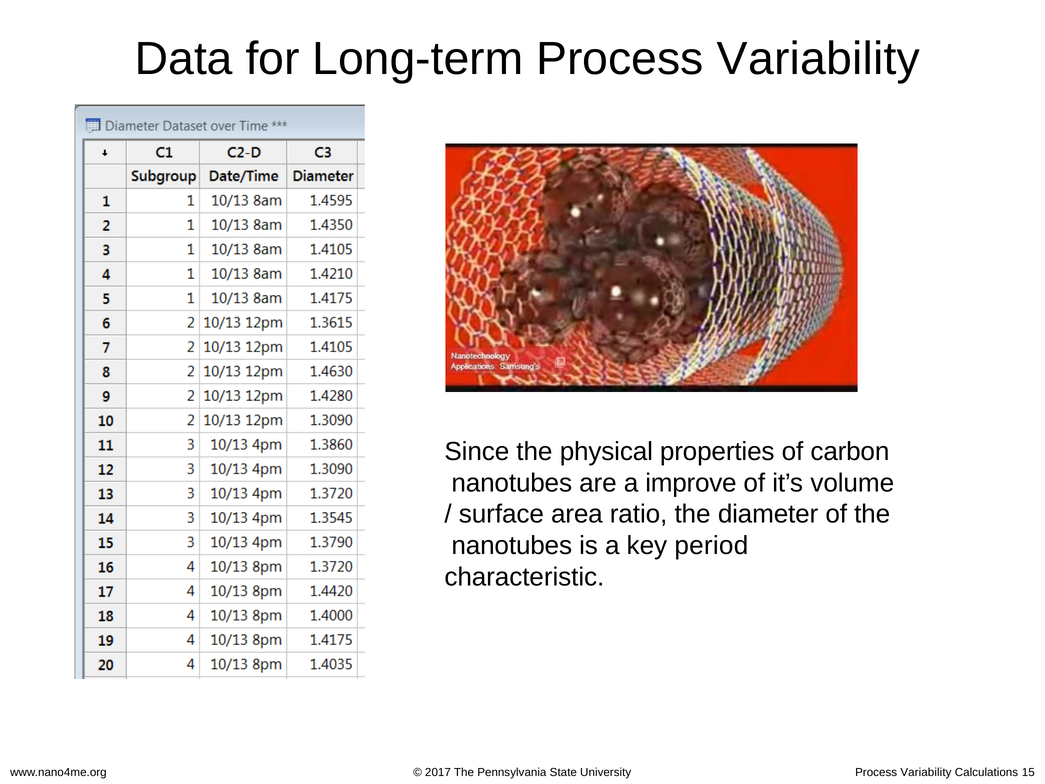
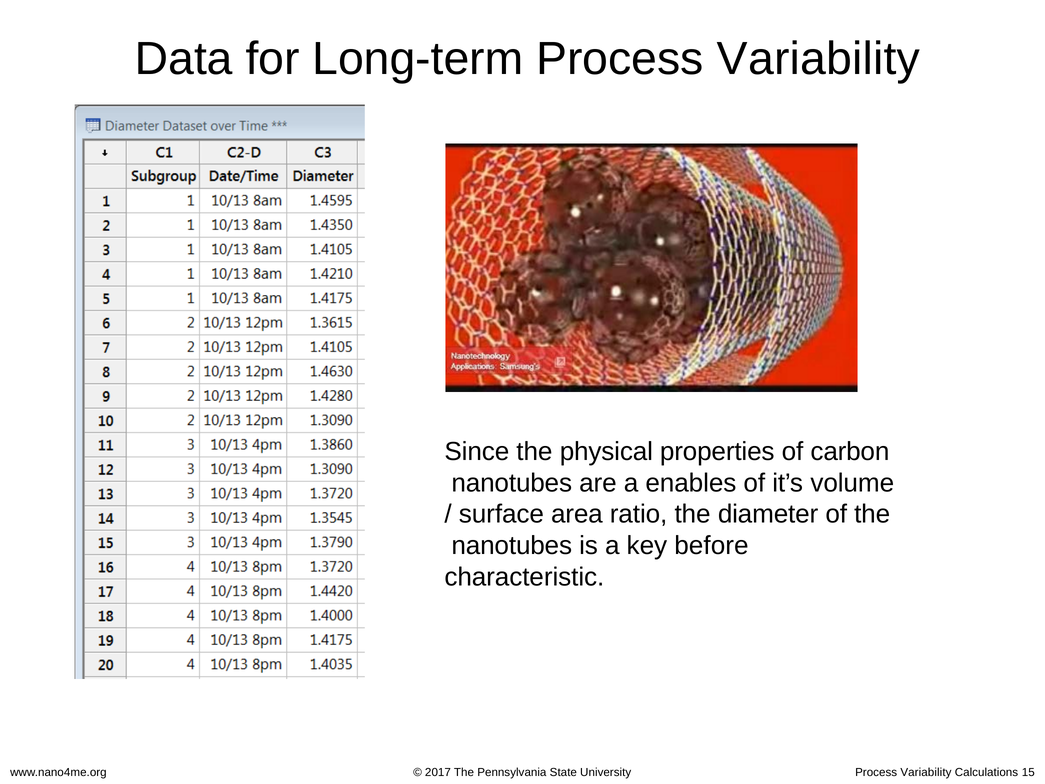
improve: improve -> enables (691, 483)
period: period -> before (711, 546)
